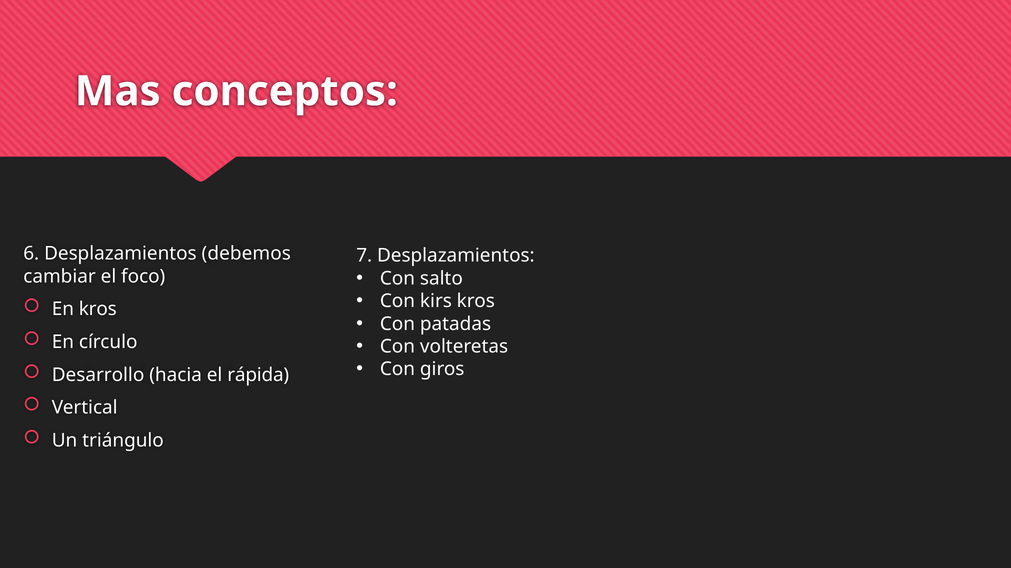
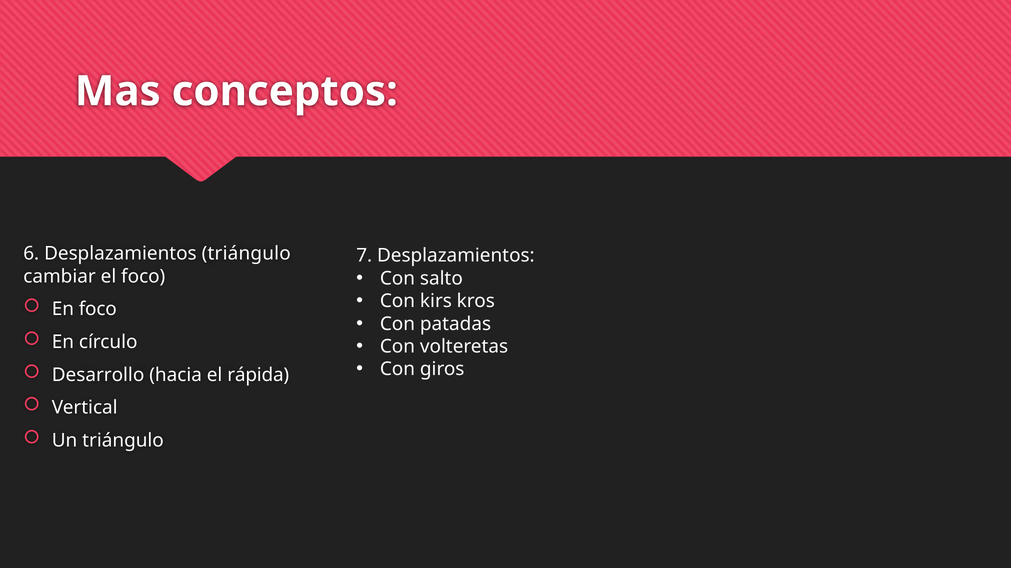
Desplazamientos debemos: debemos -> triángulo (246, 254)
En kros: kros -> foco (98, 310)
